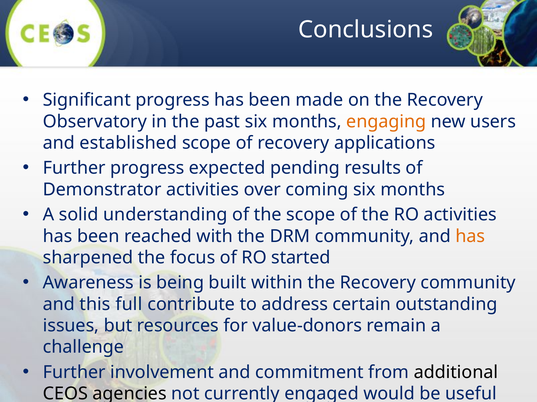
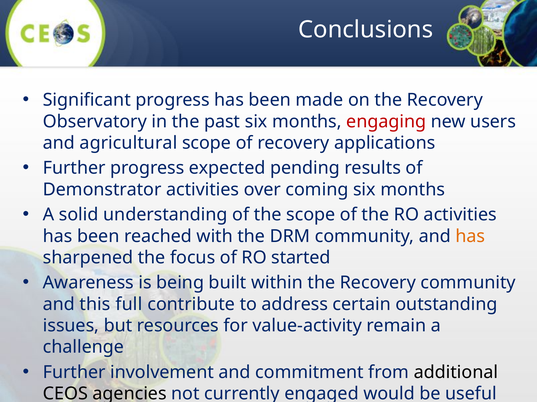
engaging colour: orange -> red (386, 122)
established: established -> agricultural (128, 143)
value-donors: value-donors -> value-activity (307, 326)
